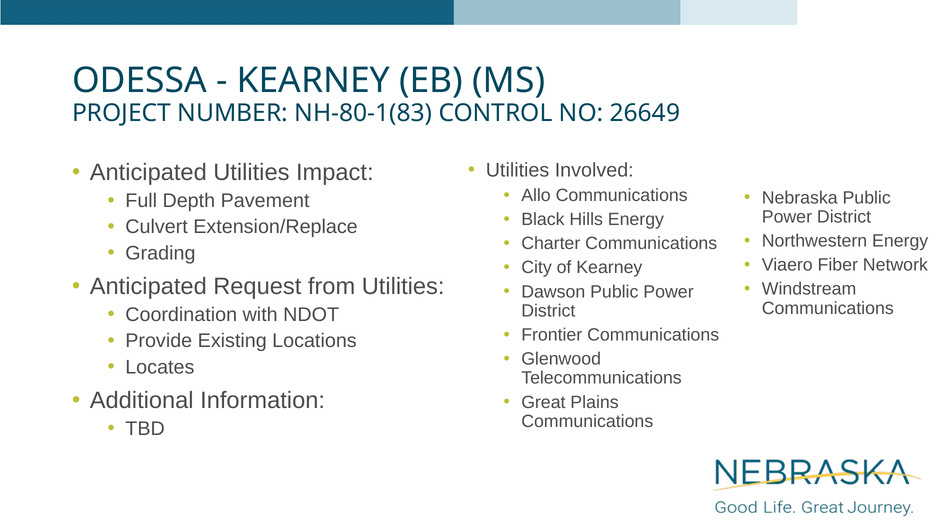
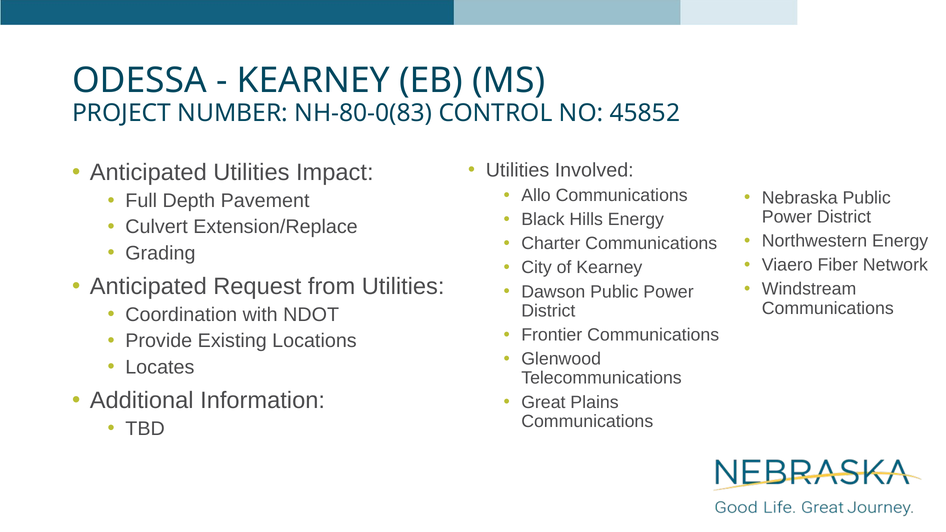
NH-80-1(83: NH-80-1(83 -> NH-80-0(83 (363, 113)
26649: 26649 -> 45852 (645, 113)
